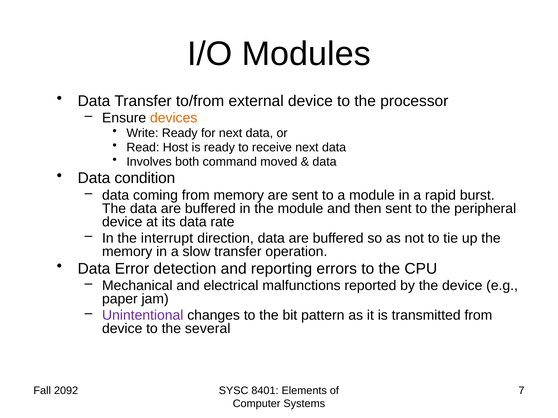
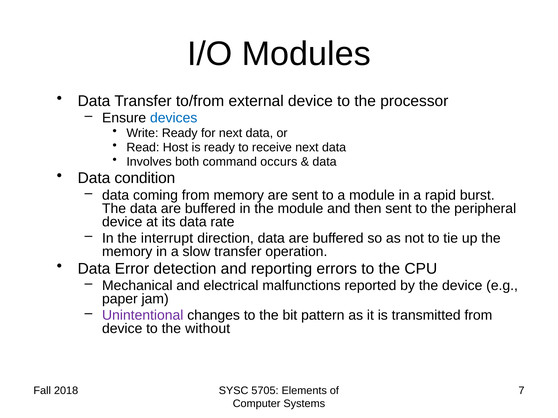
devices colour: orange -> blue (174, 118)
moved: moved -> occurs (279, 162)
several: several -> without (208, 329)
2092: 2092 -> 2018 (66, 391)
8401: 8401 -> 5705 (265, 391)
